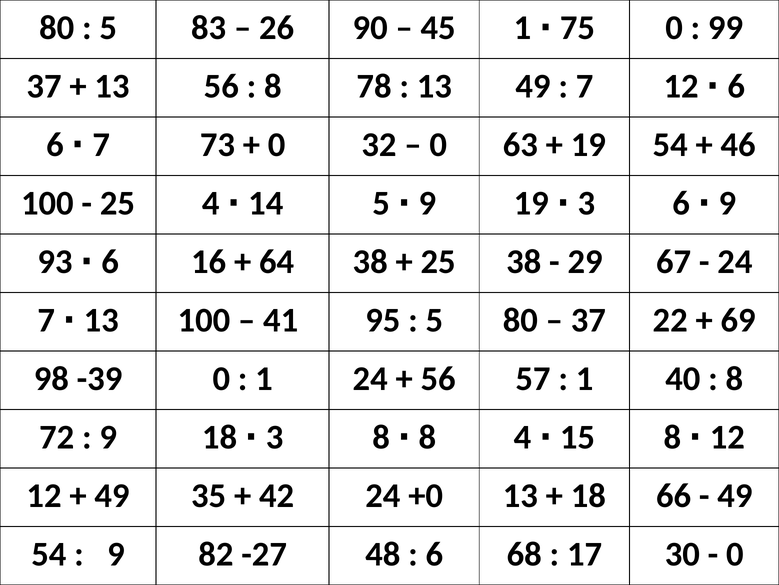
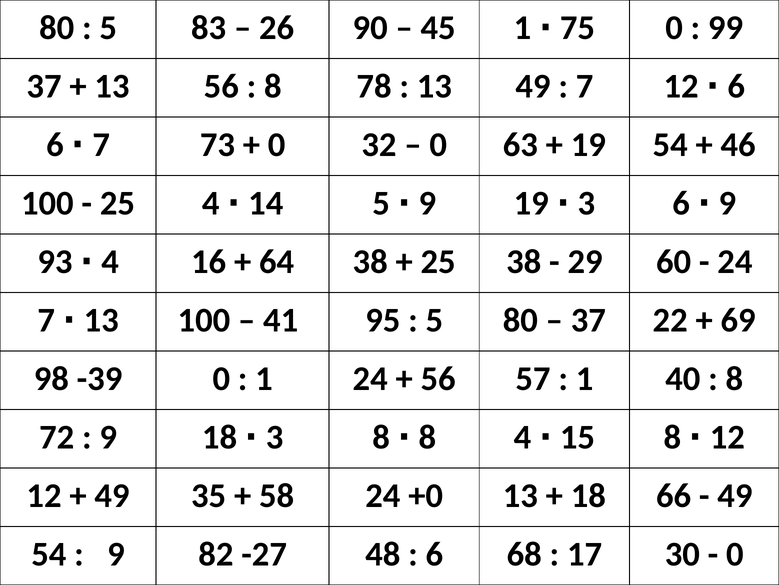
67: 67 -> 60 (674, 262)
93 6: 6 -> 4 (110, 262)
42: 42 -> 58 (277, 495)
